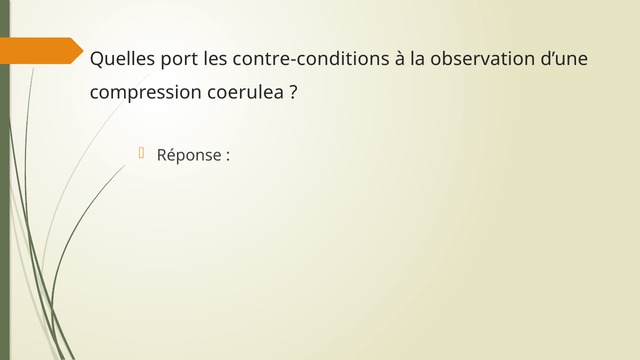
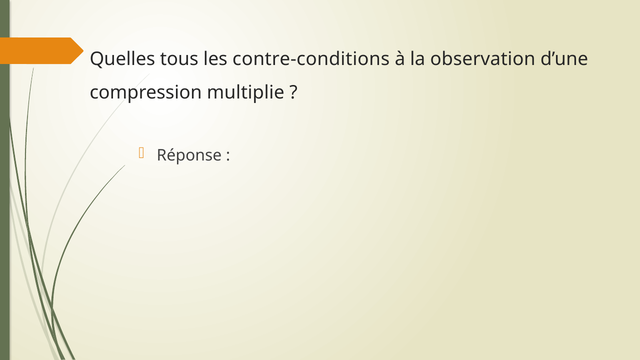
port: port -> tous (179, 59)
coerulea: coerulea -> multiplie (246, 93)
